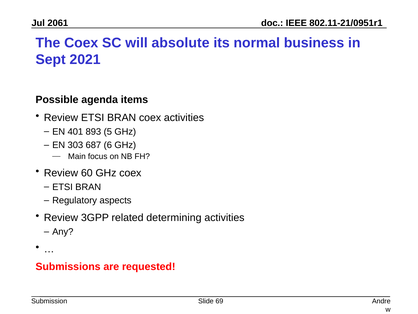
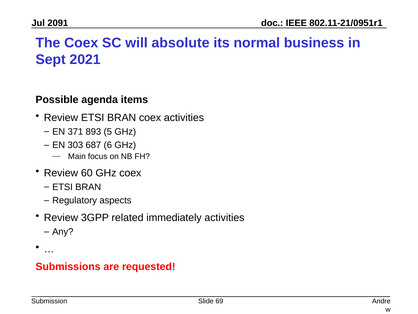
2061: 2061 -> 2091 (58, 23)
401: 401 -> 371 (75, 132)
determining: determining -> immediately (174, 217)
